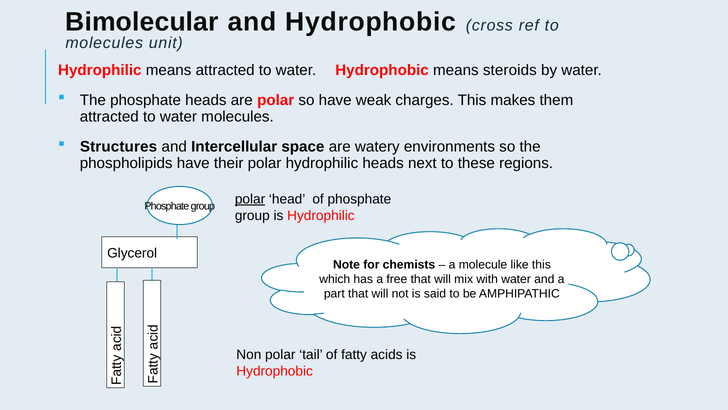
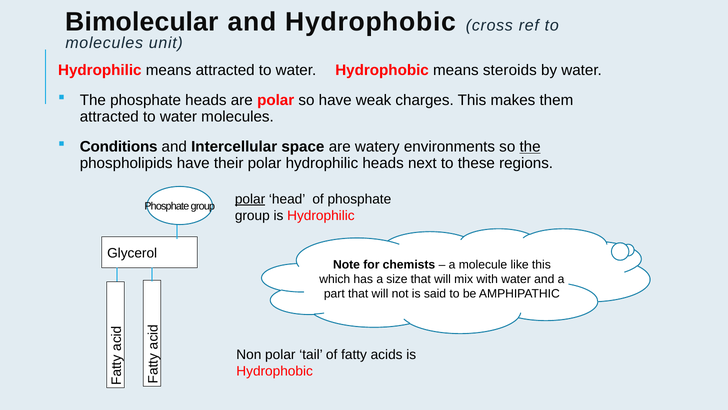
Structures: Structures -> Conditions (119, 147)
the underline: none -> present (530, 147)
free: free -> size (397, 279)
